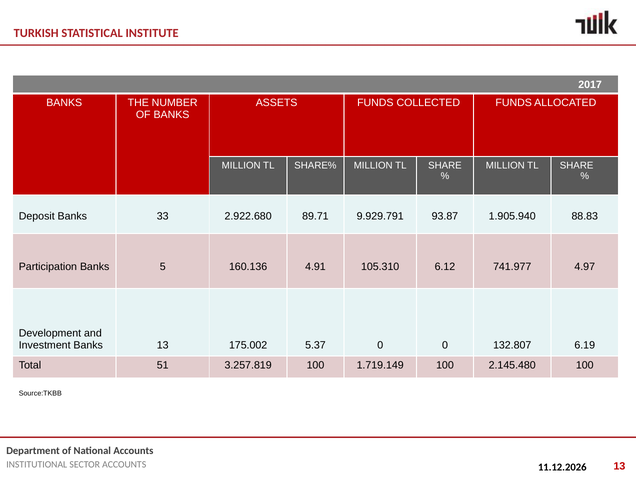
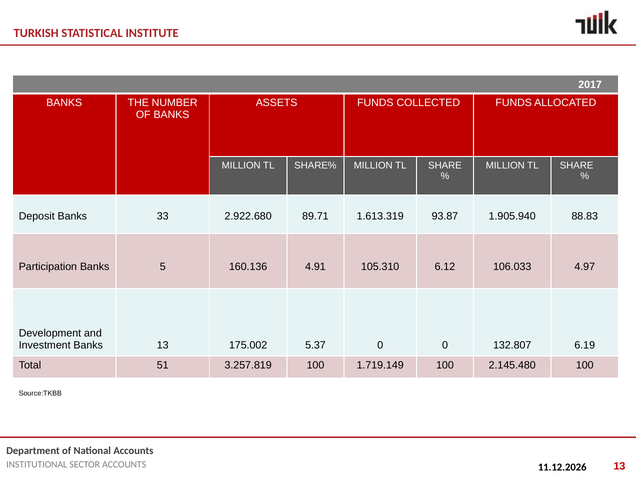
9.929.791: 9.929.791 -> 1.613.319 (380, 216)
741.977: 741.977 -> 106.033 (512, 267)
